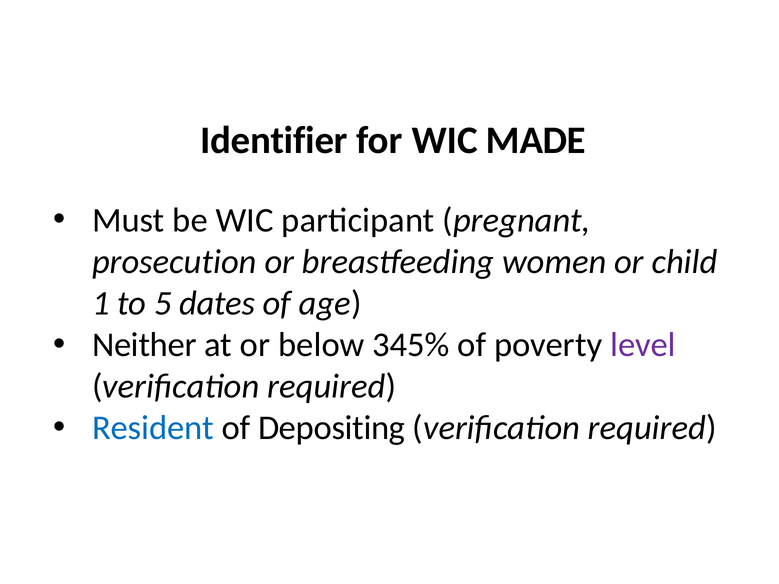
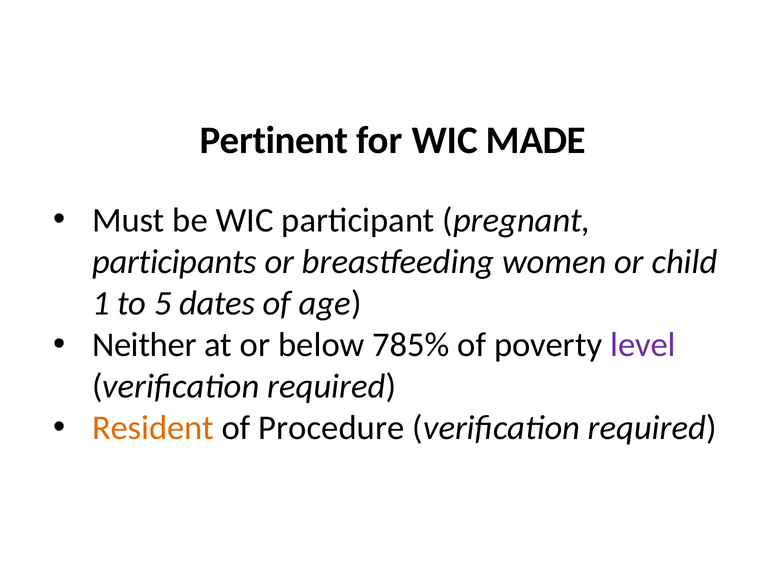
Identifier: Identifier -> Pertinent (274, 140)
prosecution: prosecution -> participants (174, 262)
345%: 345% -> 785% (411, 345)
Resident colour: blue -> orange (153, 428)
Depositing: Depositing -> Procedure (331, 428)
